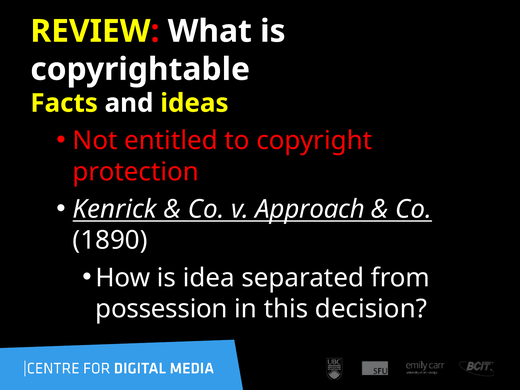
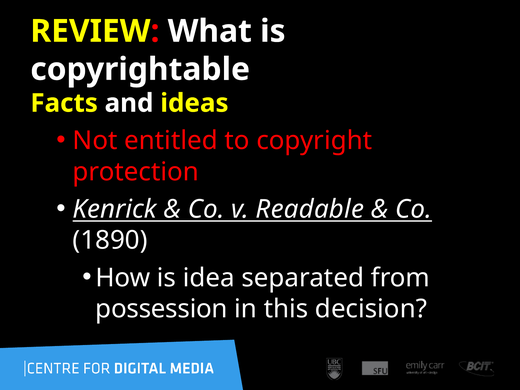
Approach: Approach -> Readable (310, 209)
